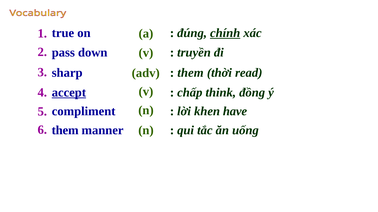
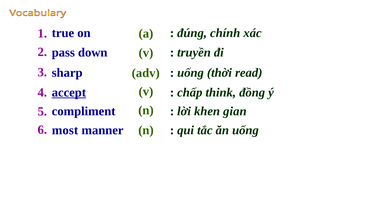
chính underline: present -> none (225, 33)
them: them -> uống (191, 73)
have: have -> gian (235, 112)
them: them -> most (65, 131)
